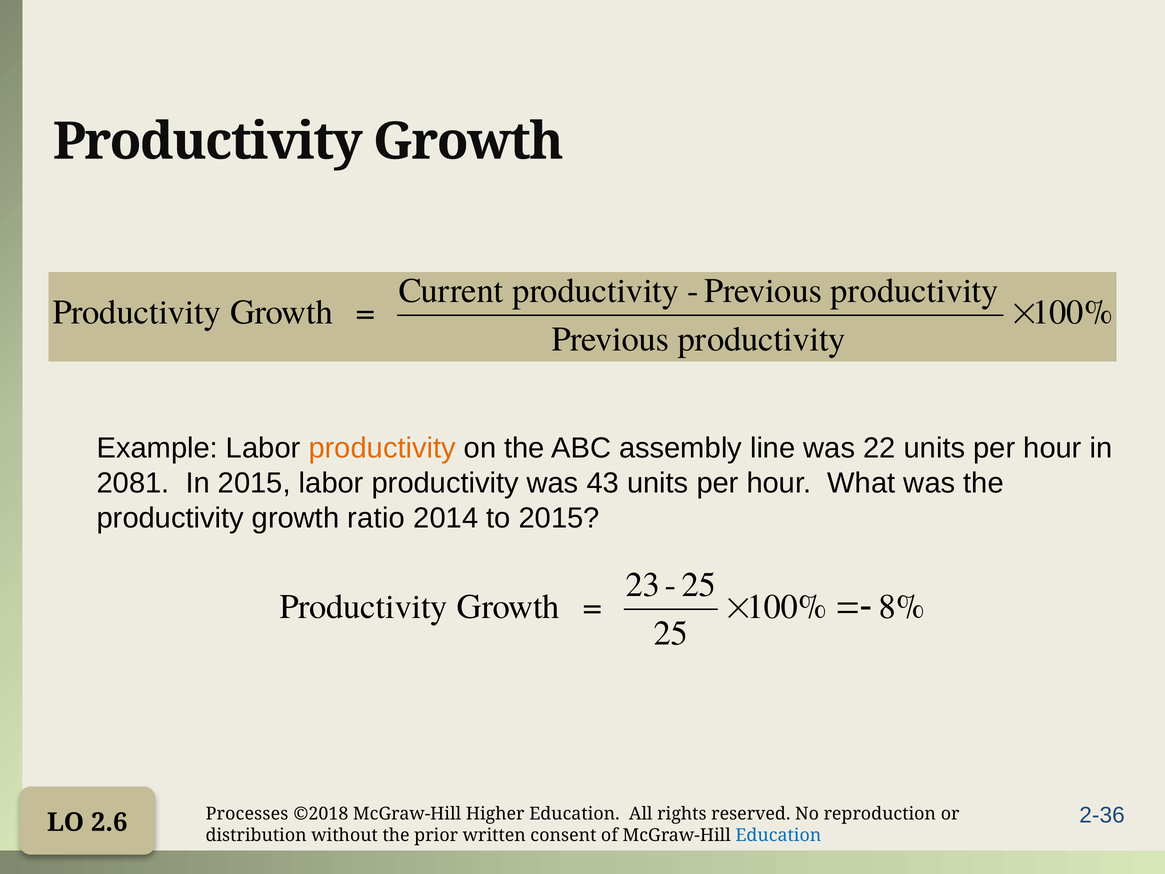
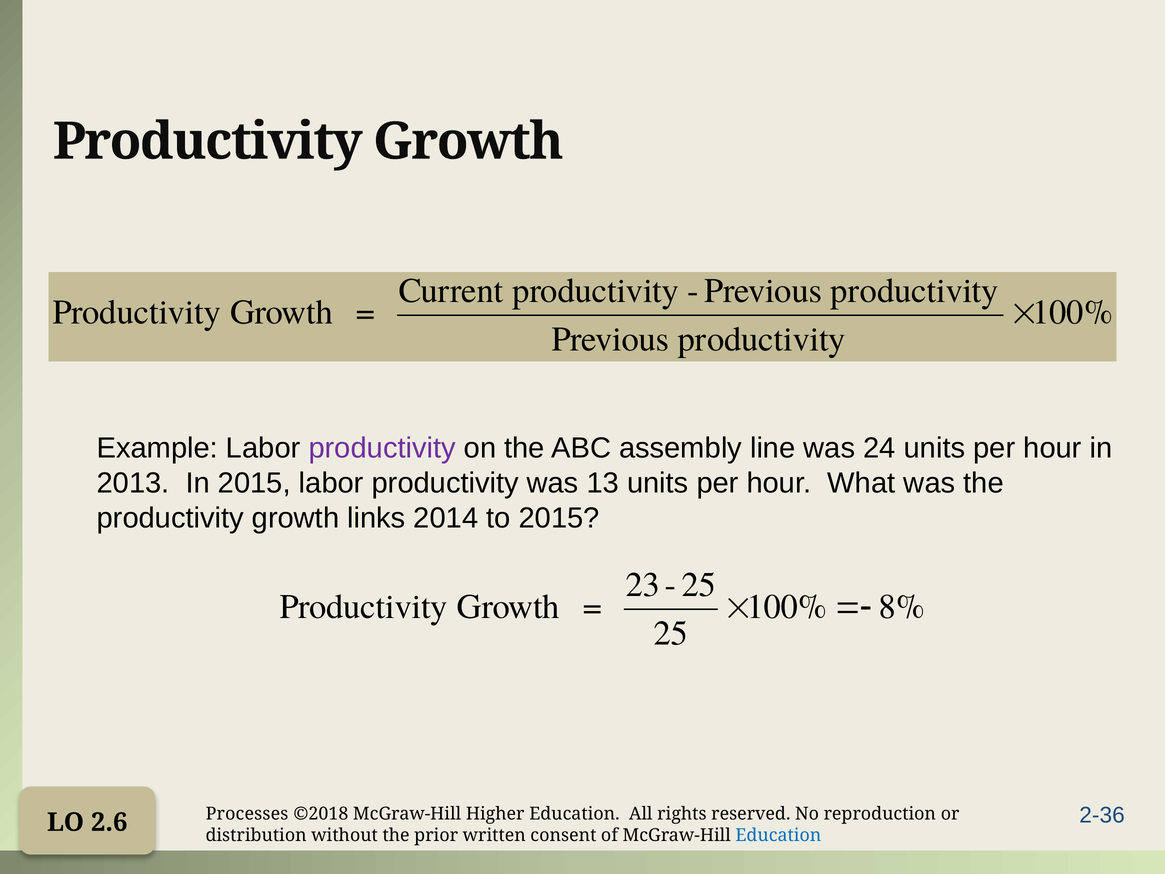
productivity colour: orange -> purple (382, 448)
22: 22 -> 24 (879, 448)
2081: 2081 -> 2013 (133, 483)
43: 43 -> 13 (603, 483)
ratio: ratio -> links (376, 518)
